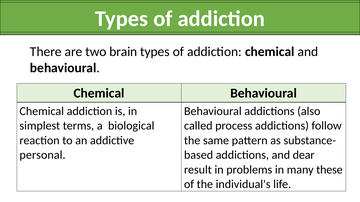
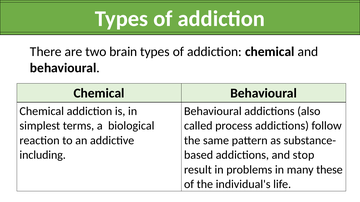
personal: personal -> including (43, 155)
dear: dear -> stop (304, 155)
